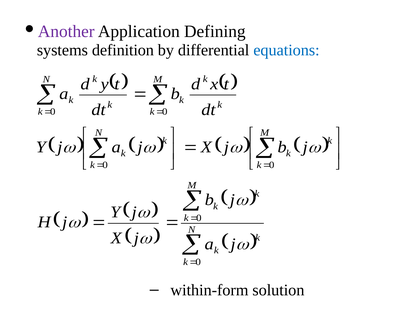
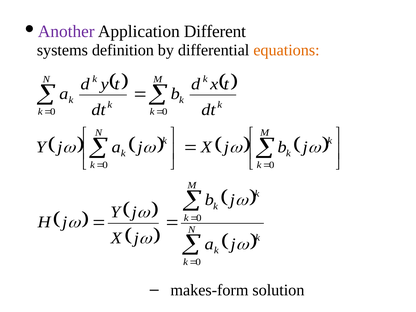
Defining: Defining -> Different (215, 32)
equations colour: blue -> orange (286, 50)
within-form: within-form -> makes-form (209, 290)
